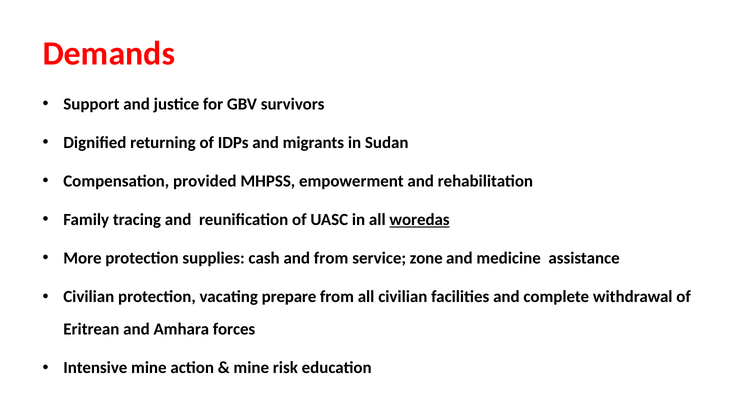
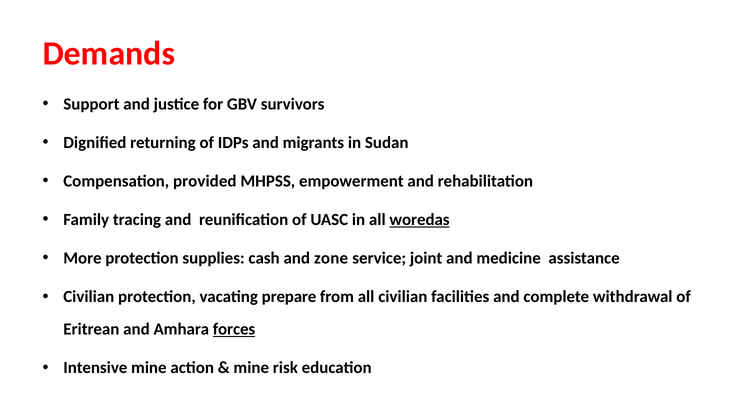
and from: from -> zone (331, 258)
zone: zone -> joint (426, 258)
forces underline: none -> present (234, 330)
